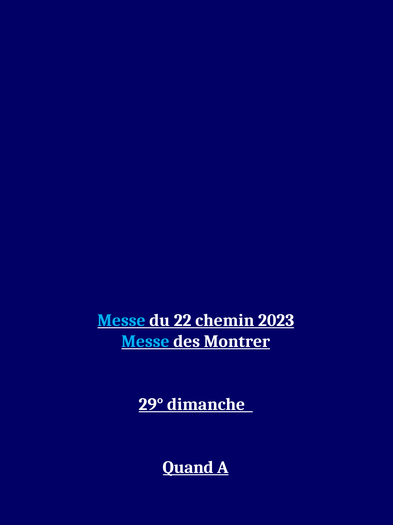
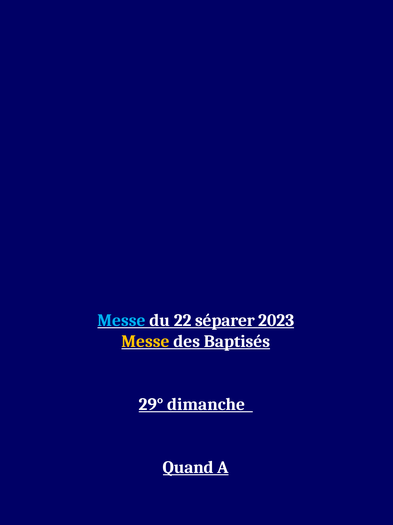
chemin: chemin -> séparer (225, 320)
Messe colour: light blue -> yellow (146, 341)
Montrer: Montrer -> Baptisés (237, 341)
